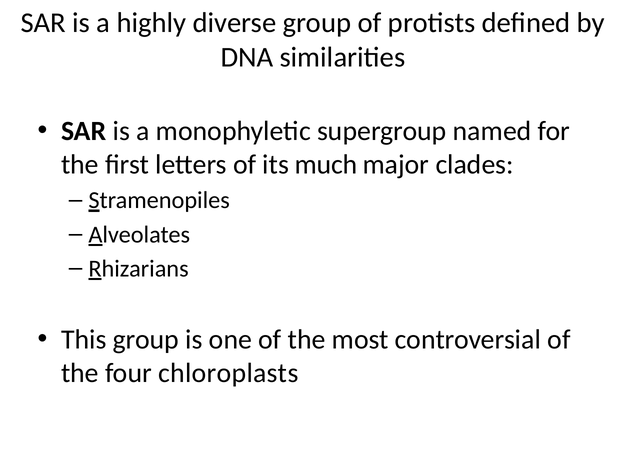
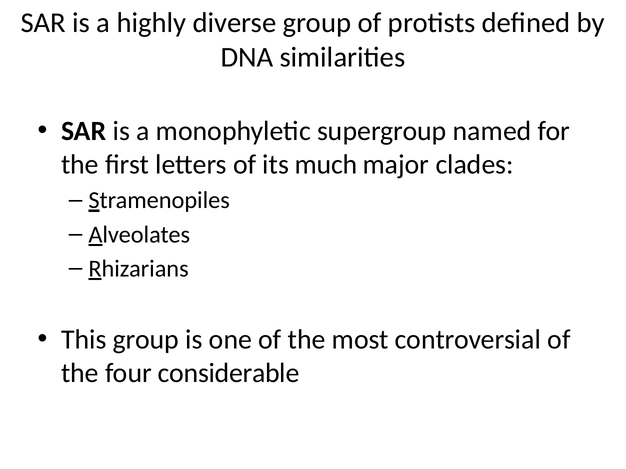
chloroplasts: chloroplasts -> considerable (229, 374)
